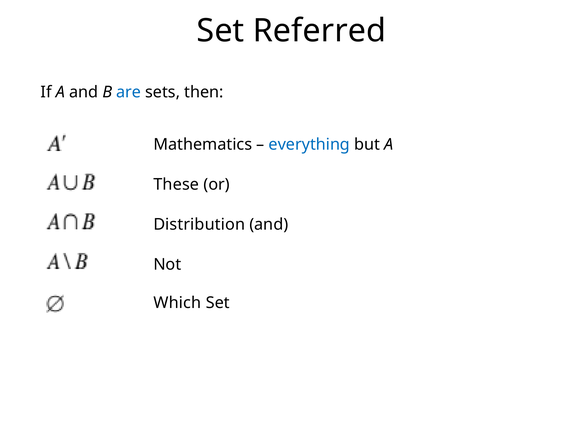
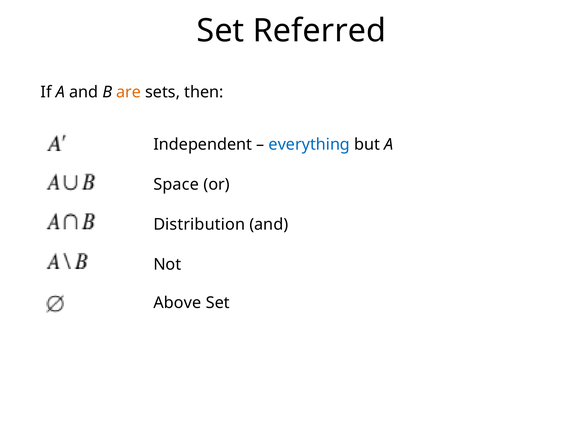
are colour: blue -> orange (129, 92)
Mathematics: Mathematics -> Independent (203, 144)
These: These -> Space (176, 184)
Which: Which -> Above (177, 302)
